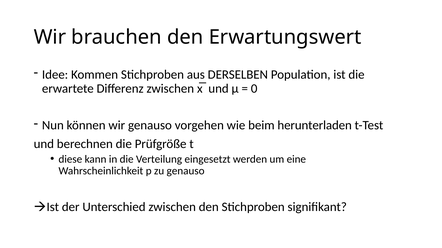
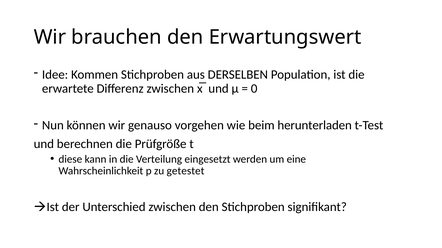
zu genauso: genauso -> getestet (186, 171)
